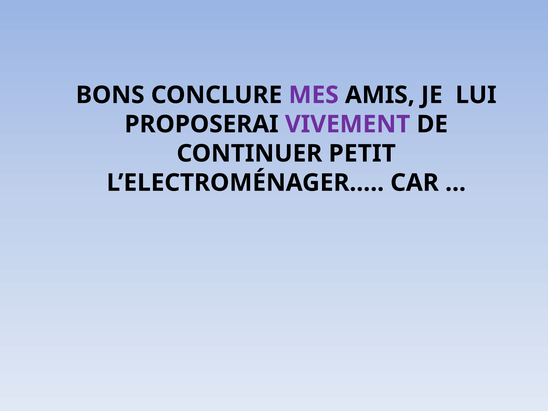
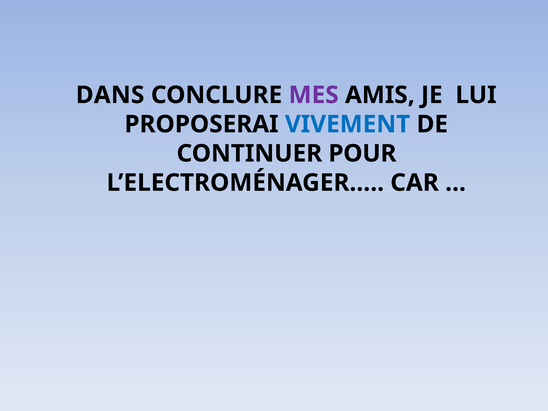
BONS: BONS -> DANS (110, 95)
VIVEMENT colour: purple -> blue (348, 124)
PETIT: PETIT -> POUR (362, 153)
